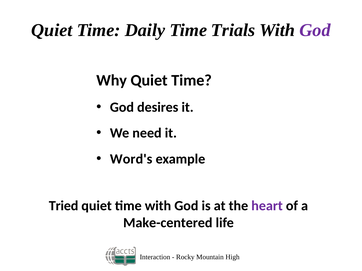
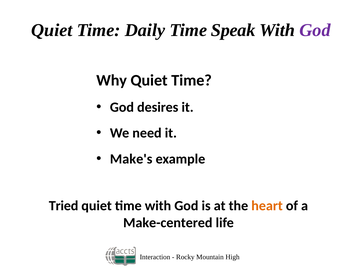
Trials: Trials -> Speak (233, 30)
Word's: Word's -> Make's (131, 159)
heart colour: purple -> orange (267, 206)
